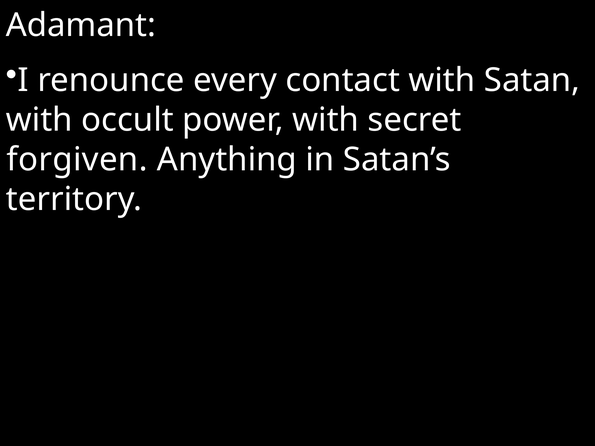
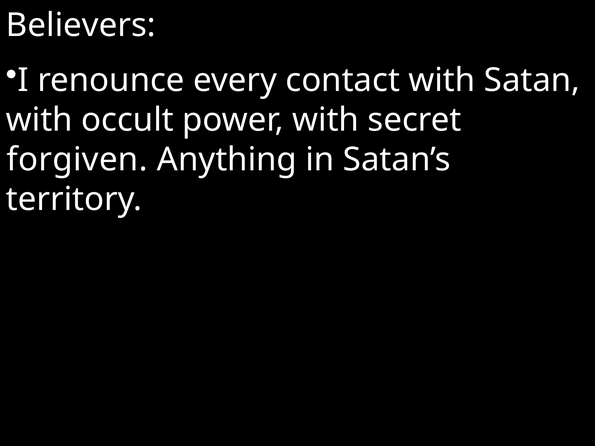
Adamant: Adamant -> Believers (81, 25)
